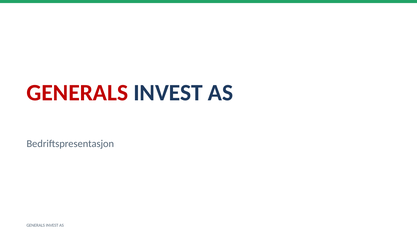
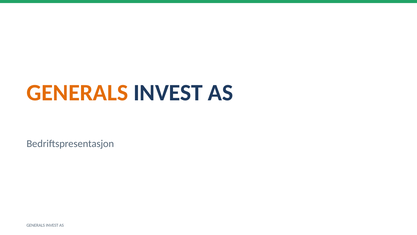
GENERALS colour: red -> orange (77, 92)
